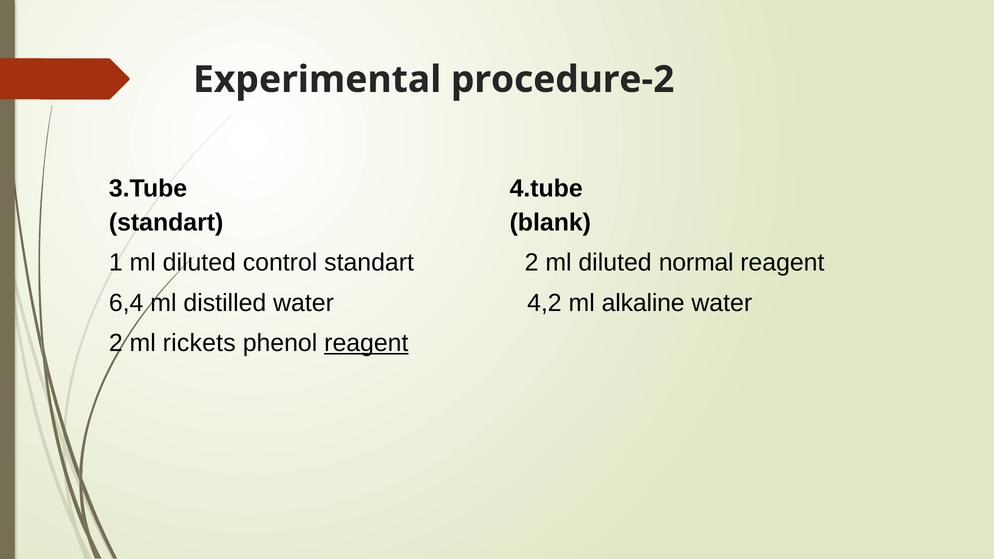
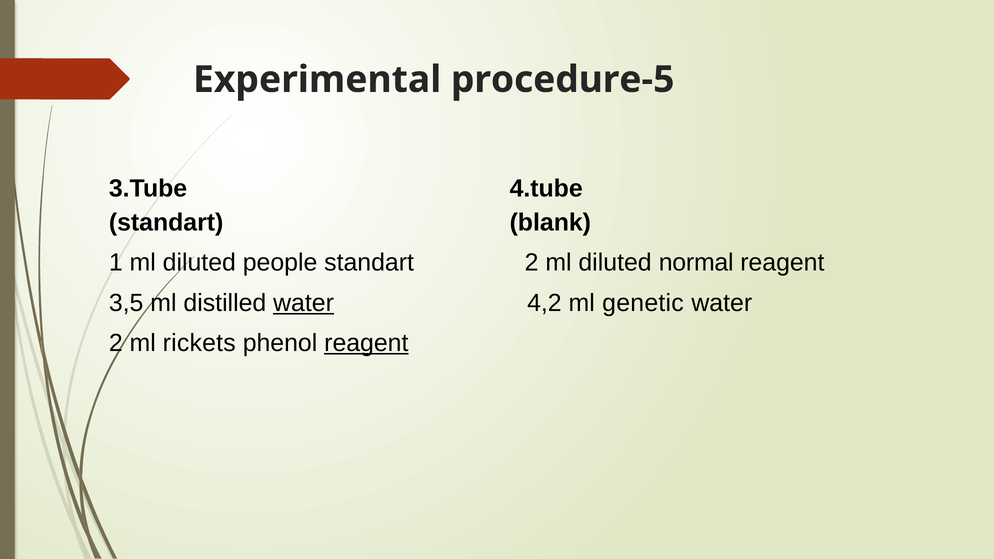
procedure-2: procedure-2 -> procedure-5 (563, 80)
control: control -> people (280, 263)
6,4: 6,4 -> 3,5 (126, 303)
water underline: none -> present (304, 303)
alkaline: alkaline -> genetic (643, 303)
